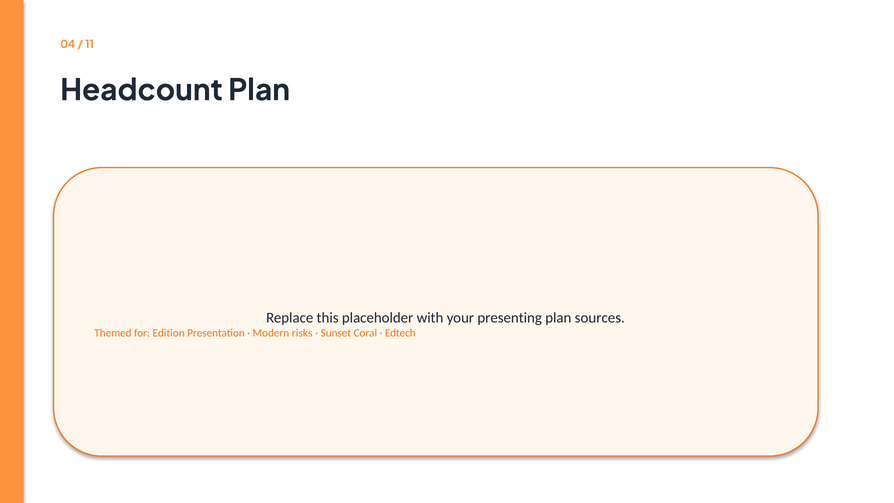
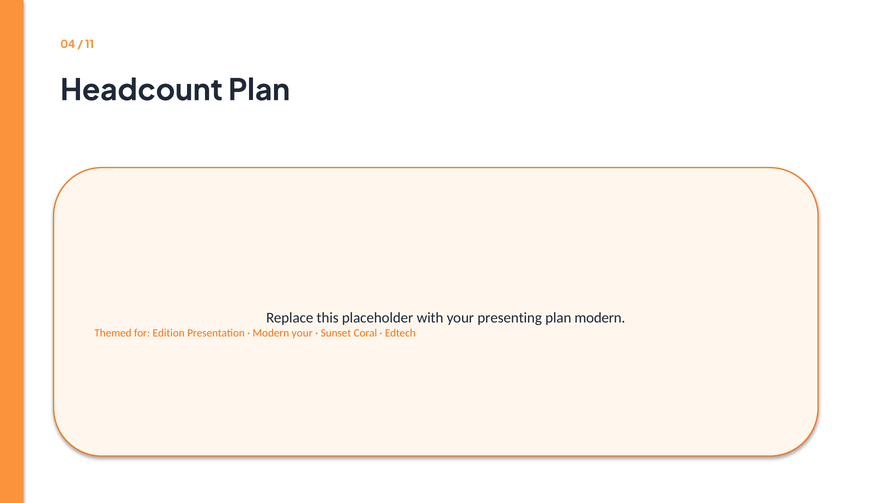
plan sources: sources -> modern (600, 318)
Modern risks: risks -> your (302, 333)
